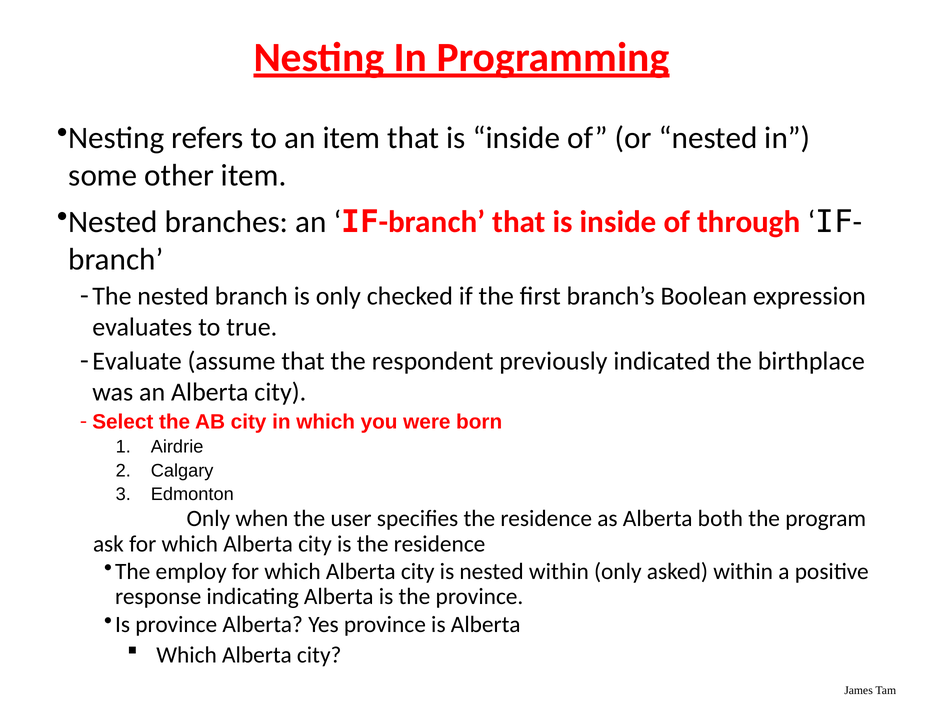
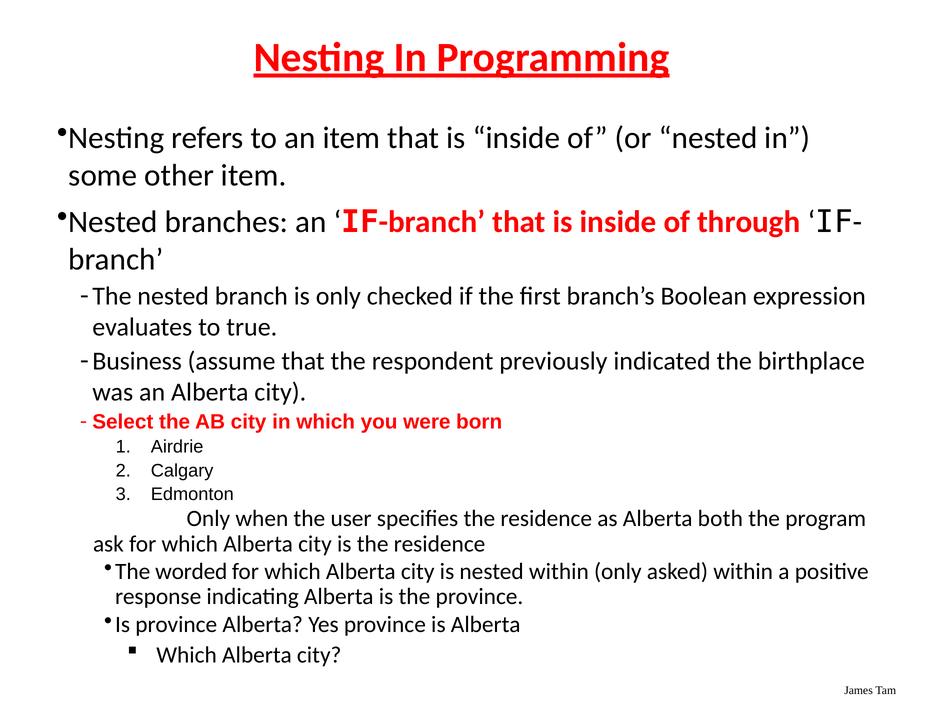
Evaluate: Evaluate -> Business (137, 361)
employ: employ -> worded (191, 572)
